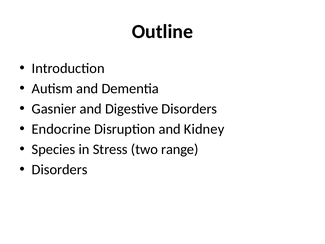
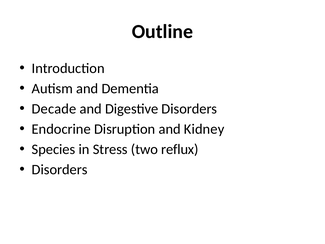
Gasnier: Gasnier -> Decade (54, 109)
range: range -> reflux (180, 149)
